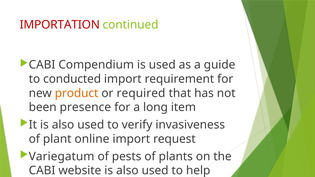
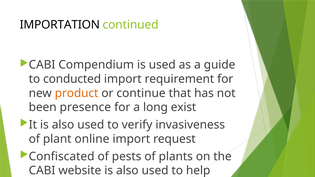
IMPORTATION colour: red -> black (60, 25)
required: required -> continue (141, 93)
item: item -> exist (183, 107)
Variegatum: Variegatum -> Confiscated (62, 157)
